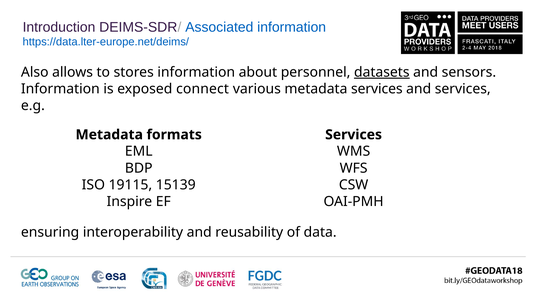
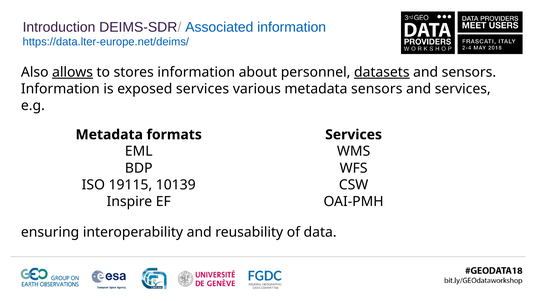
allows underline: none -> present (73, 72)
exposed connect: connect -> services (203, 89)
metadata services: services -> sensors (377, 89)
15139: 15139 -> 10139 (176, 185)
